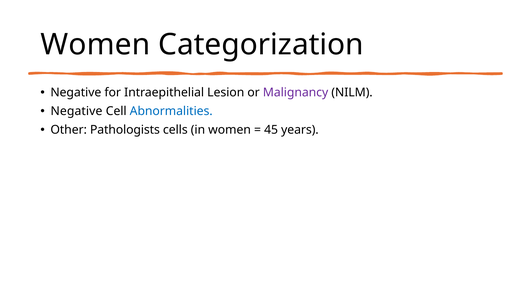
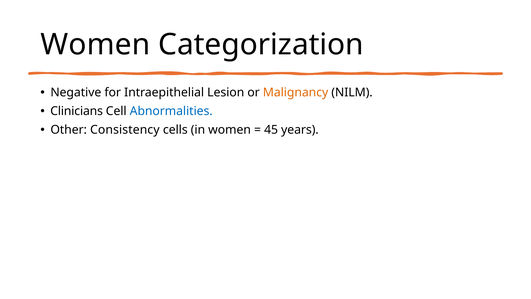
Malignancy colour: purple -> orange (296, 93)
Negative: Negative -> Clinicians (77, 111)
Pathologists: Pathologists -> Consistency (125, 130)
